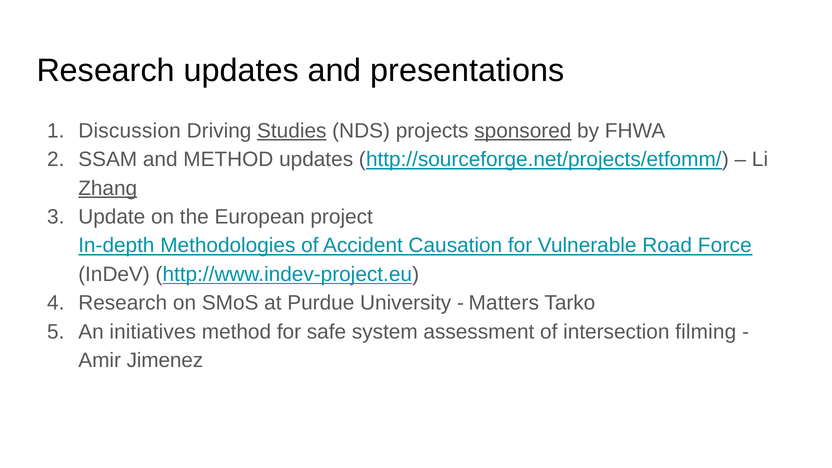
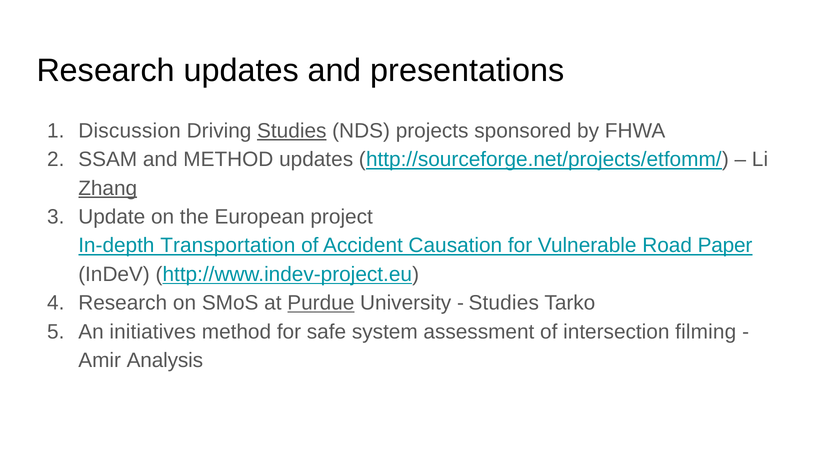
sponsored underline: present -> none (523, 131)
Methodologies: Methodologies -> Transportation (228, 246)
Force: Force -> Paper (725, 246)
Purdue underline: none -> present (321, 303)
Matters: Matters -> Studies (504, 303)
Jimenez: Jimenez -> Analysis (165, 360)
